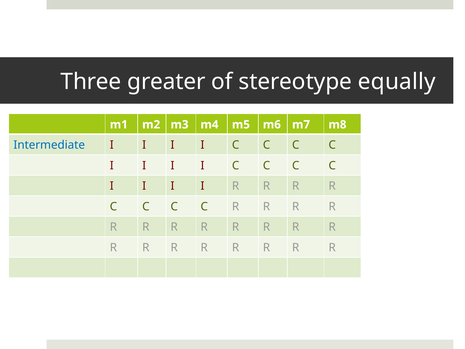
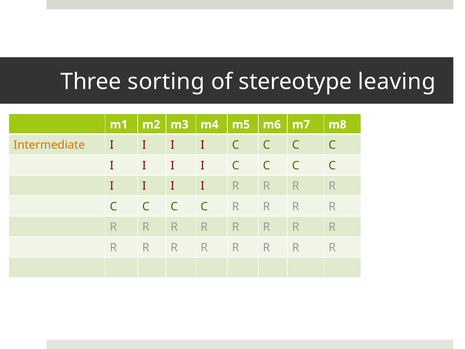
greater: greater -> sorting (166, 82)
equally: equally -> leaving (397, 82)
Intermediate colour: blue -> orange (49, 145)
